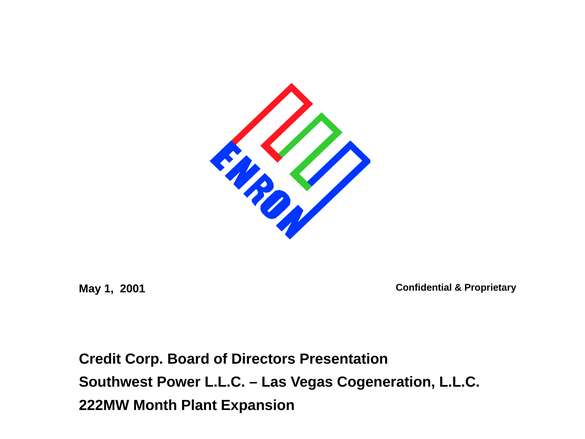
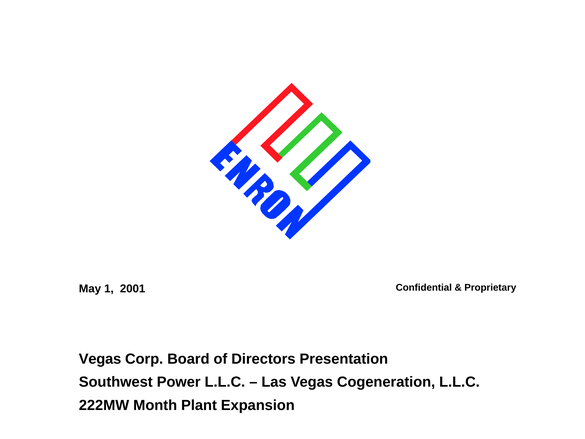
Credit: Credit -> Vegas (100, 359)
